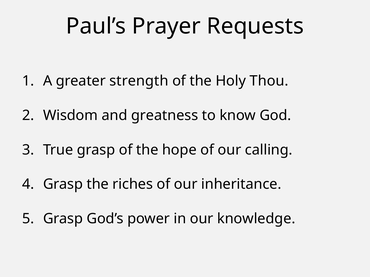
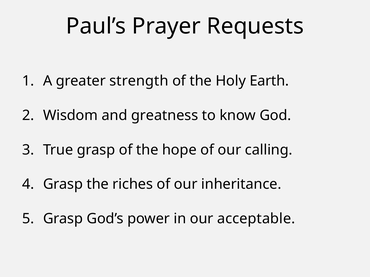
Thou: Thou -> Earth (269, 81)
knowledge: knowledge -> acceptable (256, 219)
